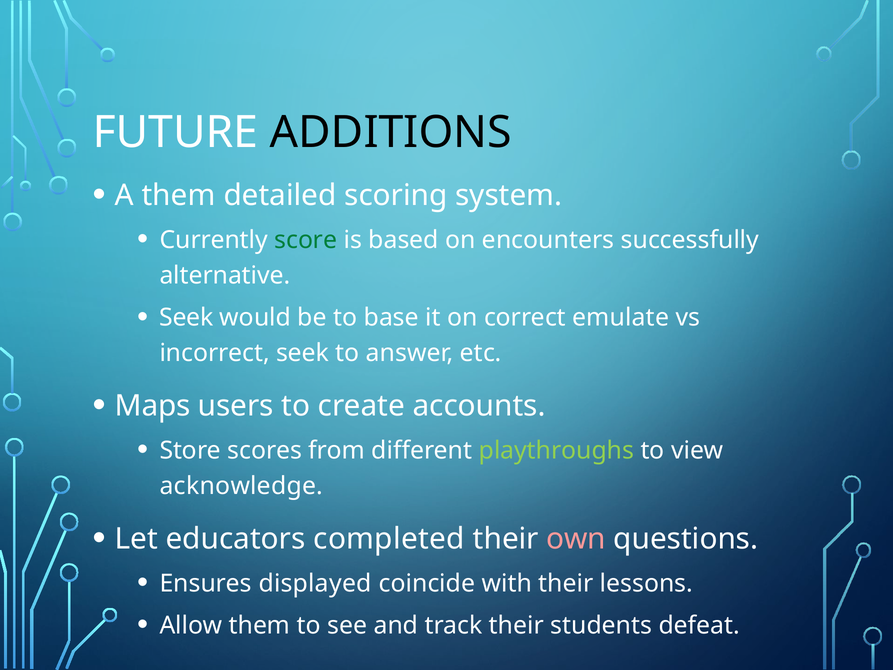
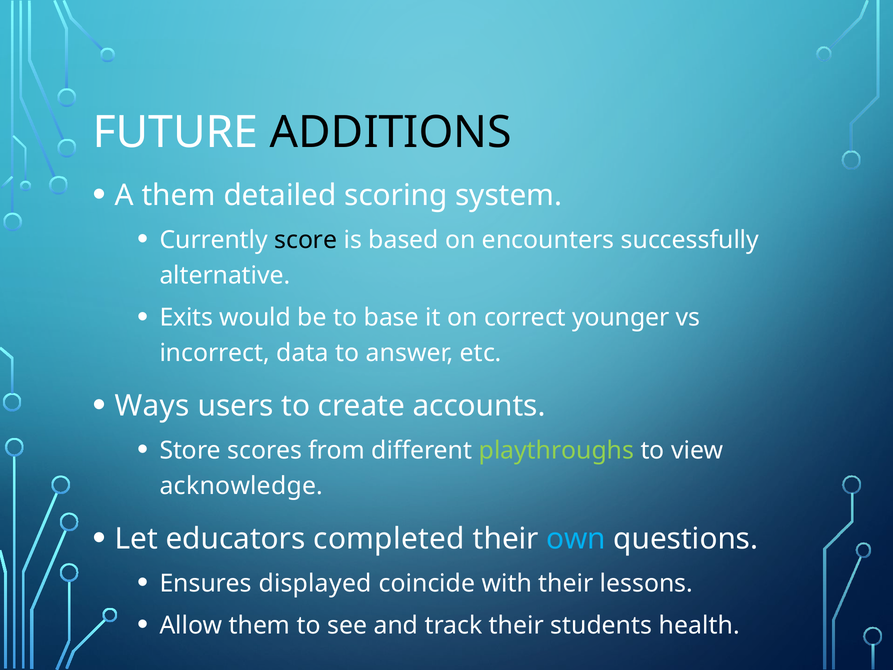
score colour: green -> black (306, 240)
Seek: Seek -> Exits (186, 317)
emulate: emulate -> younger (621, 317)
incorrect seek: seek -> data (302, 353)
Maps: Maps -> Ways (152, 406)
own colour: pink -> light blue (576, 539)
defeat: defeat -> health (699, 625)
